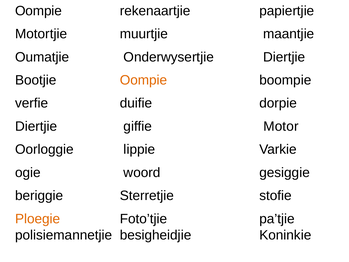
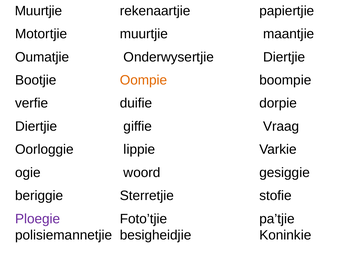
Oompie: Oompie -> Muurtjie (38, 11)
Motor: Motor -> Vraag (281, 126)
Ploegie colour: orange -> purple (38, 219)
